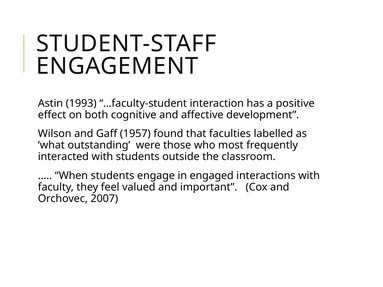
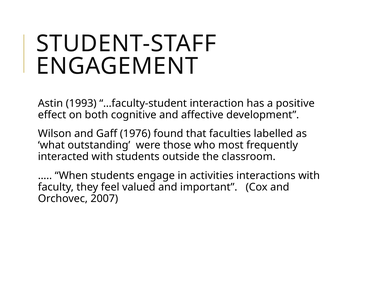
1957: 1957 -> 1976 (135, 134)
engaged: engaged -> activities (212, 176)
